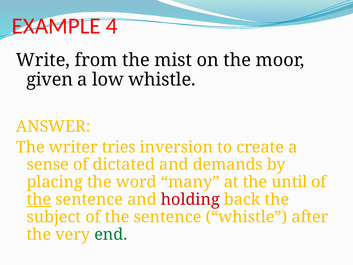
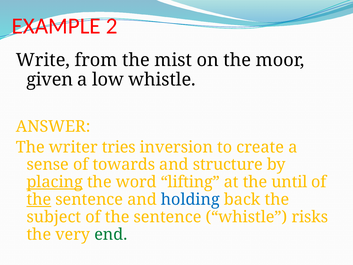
4: 4 -> 2 (112, 26)
dictated: dictated -> towards (124, 164)
demands: demands -> structure (228, 164)
placing underline: none -> present (55, 182)
many: many -> lifting (190, 182)
holding colour: red -> blue (190, 199)
after: after -> risks (310, 217)
